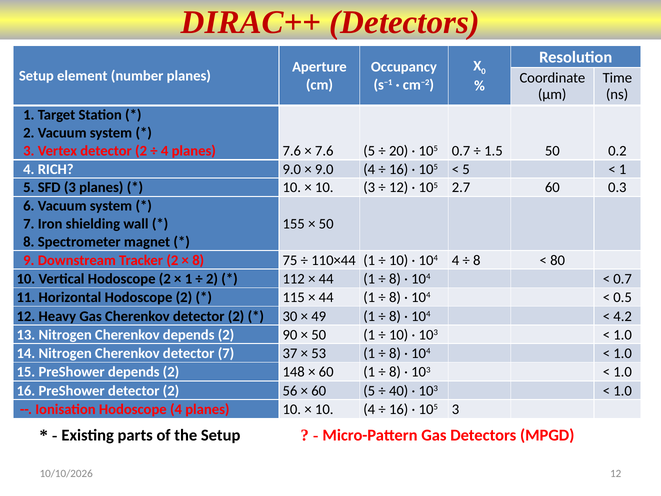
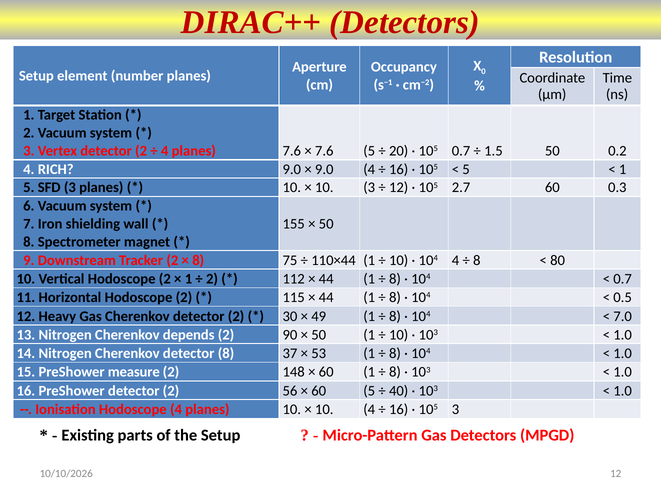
4.2: 4.2 -> 7.0 (623, 316)
detector 7: 7 -> 8 (226, 353)
PreShower depends: depends -> measure (134, 372)
